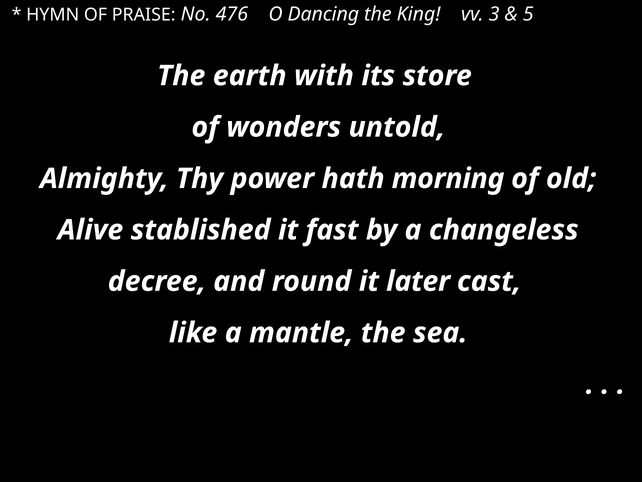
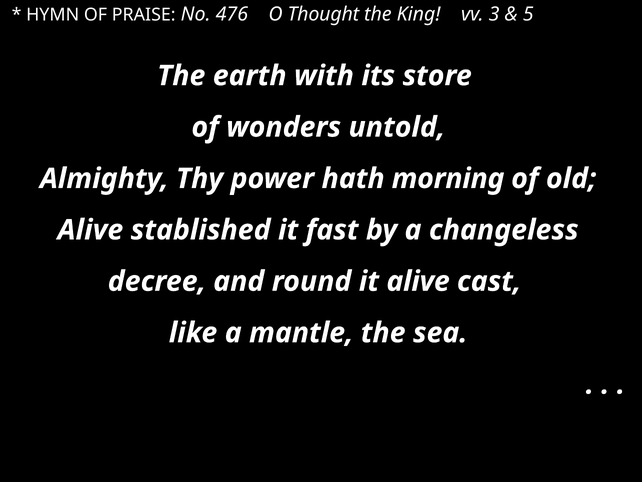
Dancing: Dancing -> Thought (323, 14)
it later: later -> alive (418, 281)
